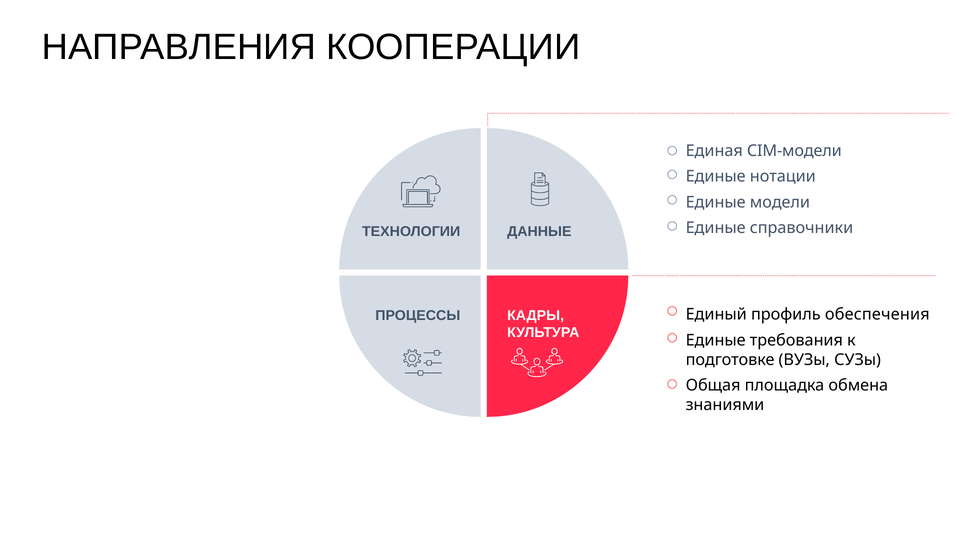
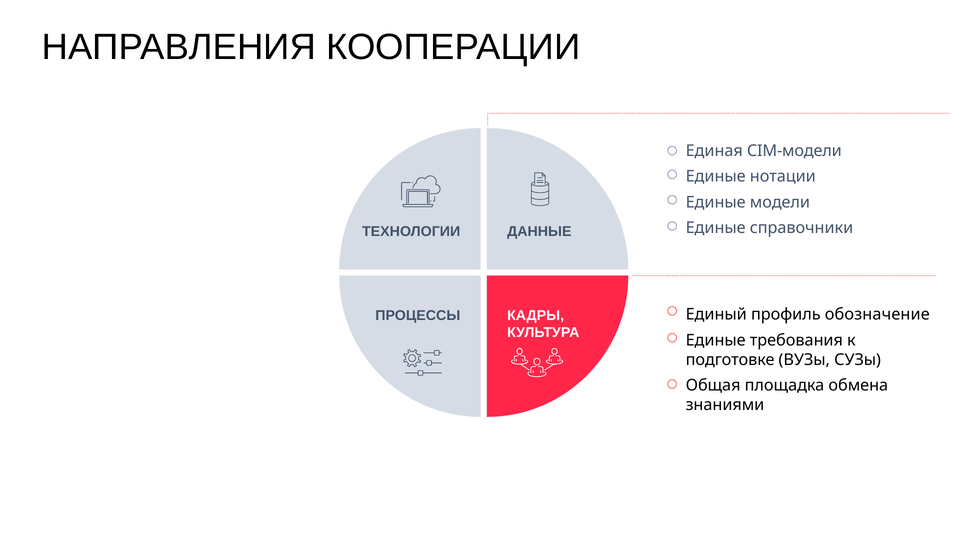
обеспечения: обеспечения -> обозначение (877, 315)
